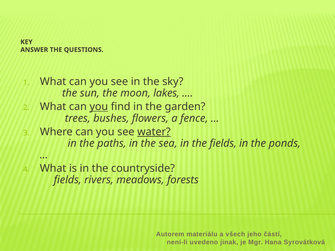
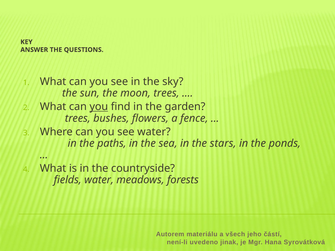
moon lakes: lakes -> trees (166, 93)
water underline: present -> none (154, 132)
the fields: fields -> stars (223, 143)
fields rivers: rivers -> water (99, 180)
